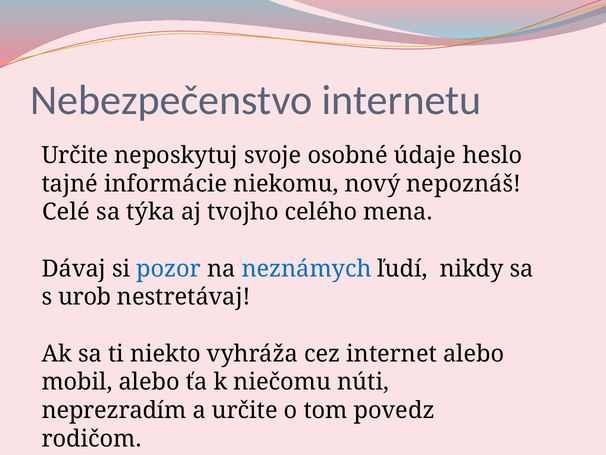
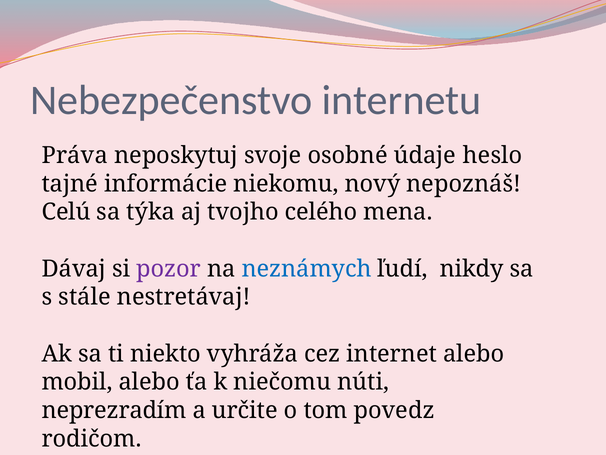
Určite: Určite -> Práva (75, 155)
Celé: Celé -> Celú (66, 212)
pozor colour: blue -> purple (169, 269)
urob: urob -> stále (85, 297)
